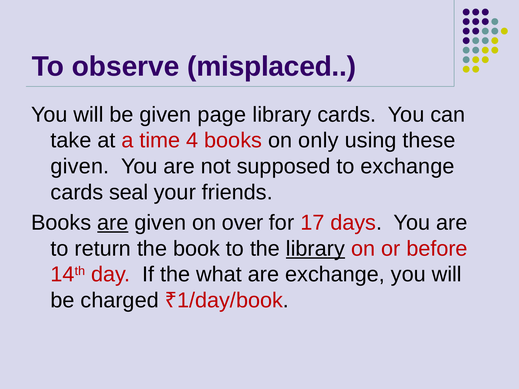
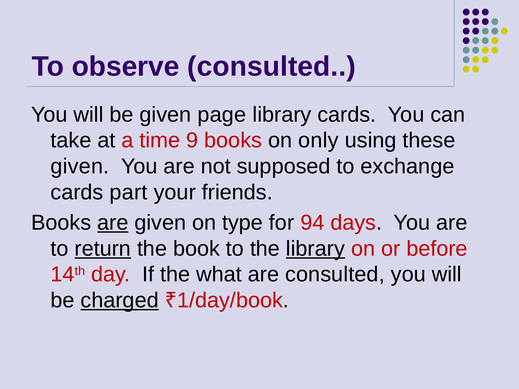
observe misplaced: misplaced -> consulted (272, 67)
4: 4 -> 9 (192, 141)
seal: seal -> part (129, 193)
over: over -> type (243, 223)
17: 17 -> 94 (312, 223)
return underline: none -> present (103, 249)
are exchange: exchange -> consulted (335, 275)
charged underline: none -> present (120, 301)
